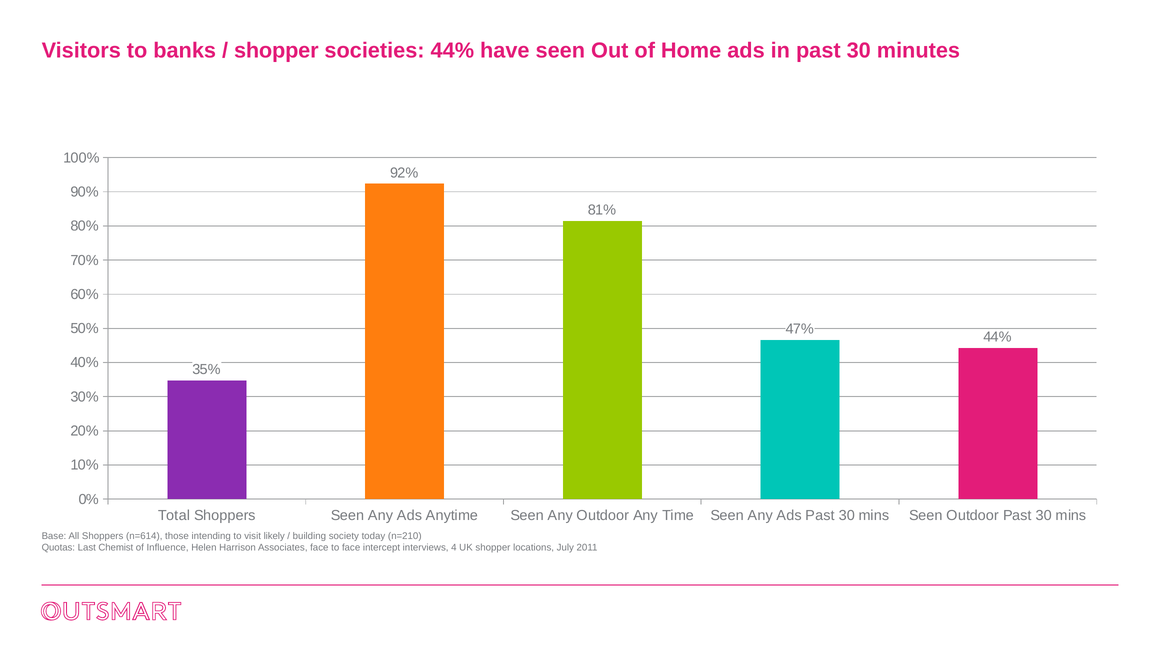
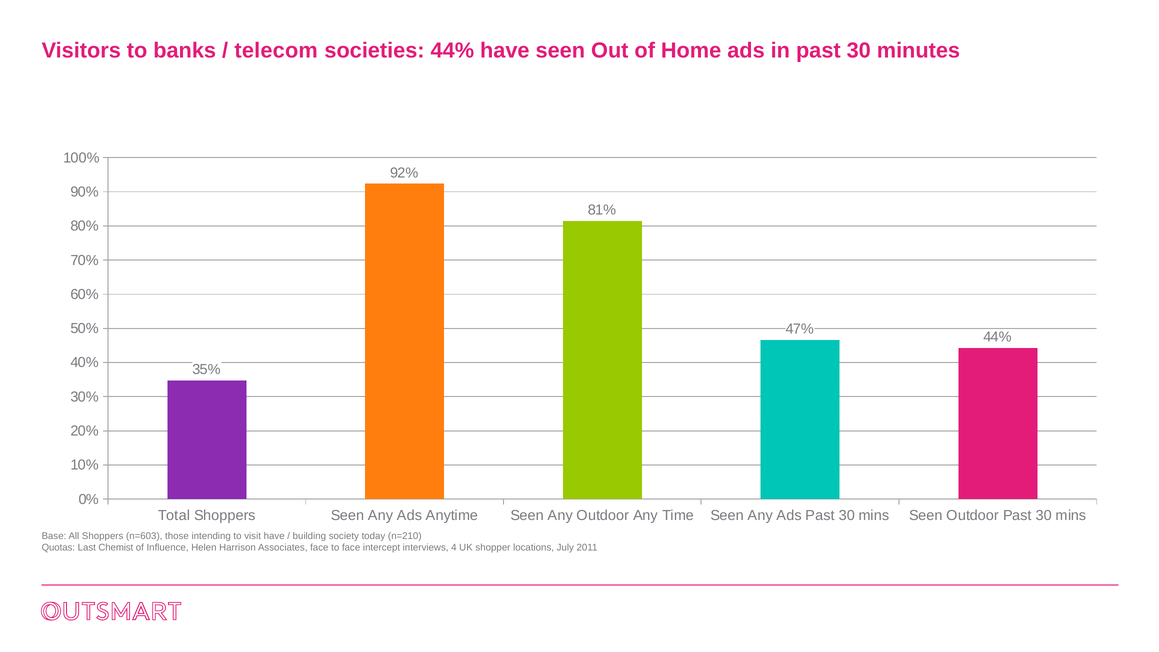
shopper: shopper -> telecom (276, 50)
n=614: n=614 -> n=603 (144, 536)
visit likely: likely -> have (274, 536)
